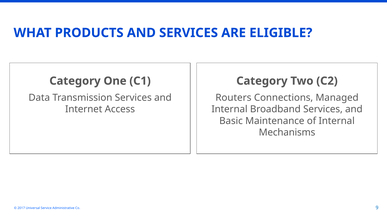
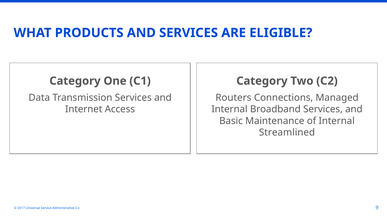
Mechanisms: Mechanisms -> Streamlined (287, 132)
